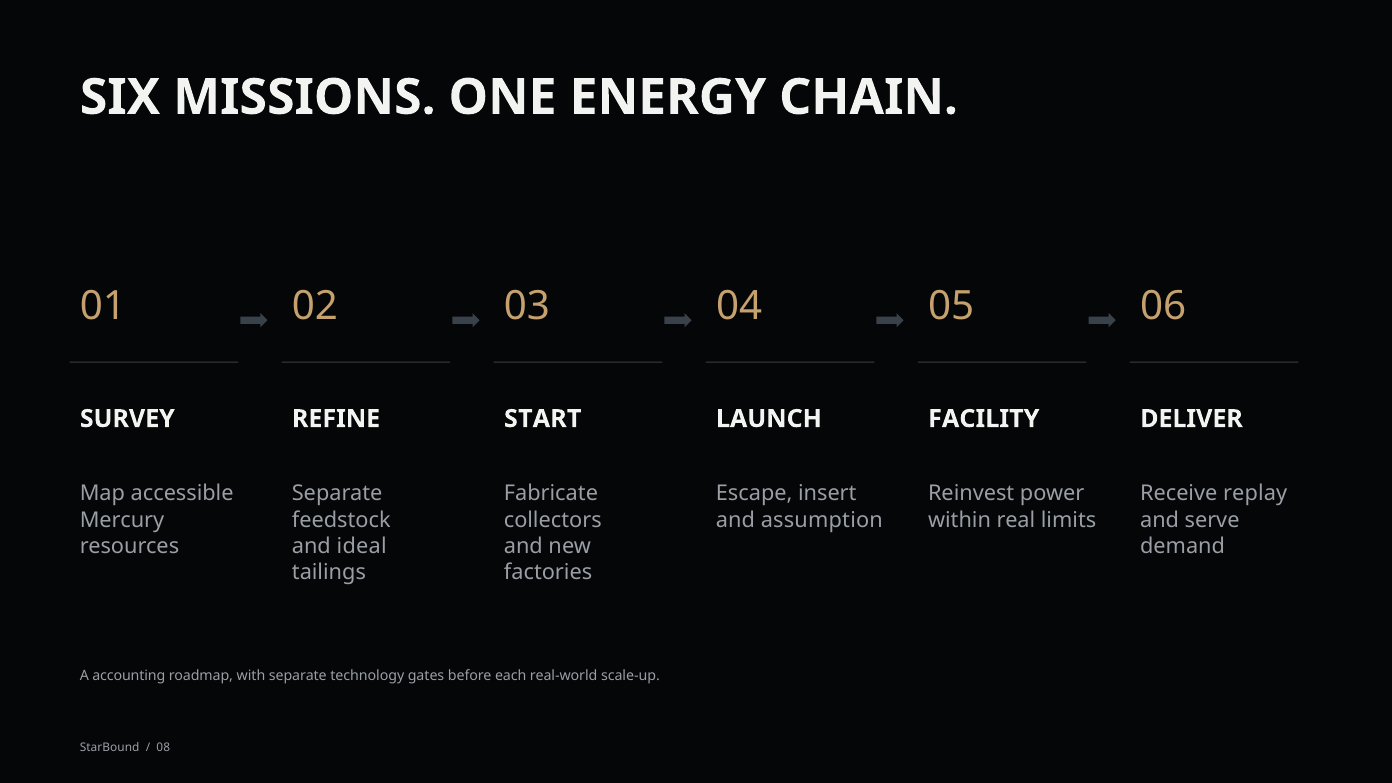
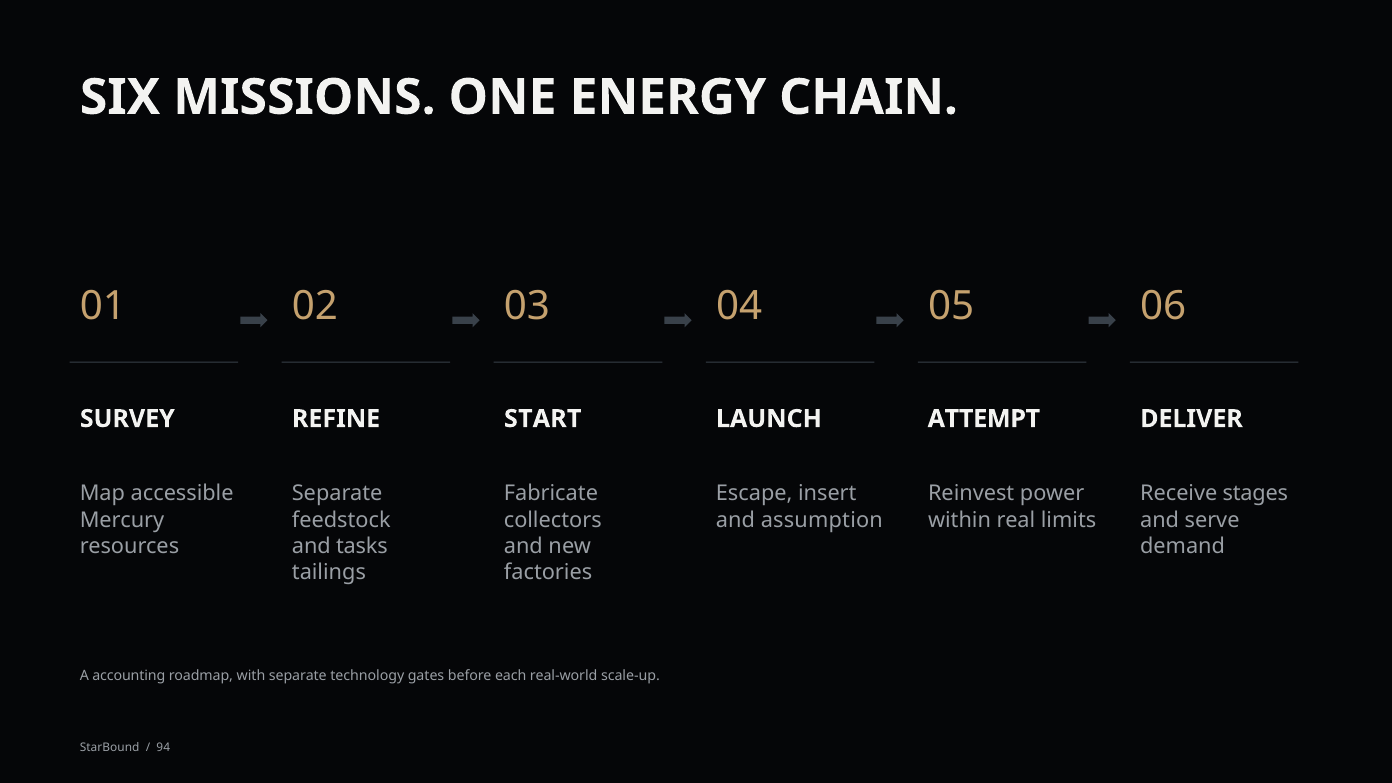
FACILITY: FACILITY -> ATTEMPT (984, 419)
replay: replay -> stages (1255, 494)
ideal: ideal -> tasks (362, 546)
08: 08 -> 94 (163, 747)
